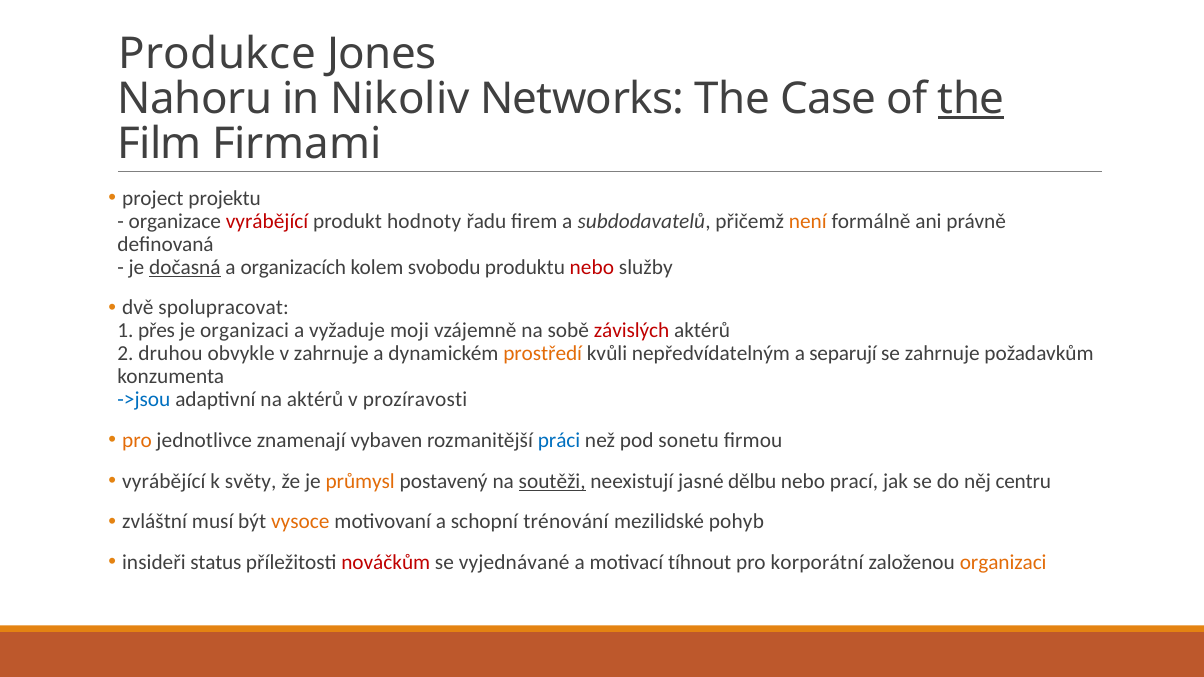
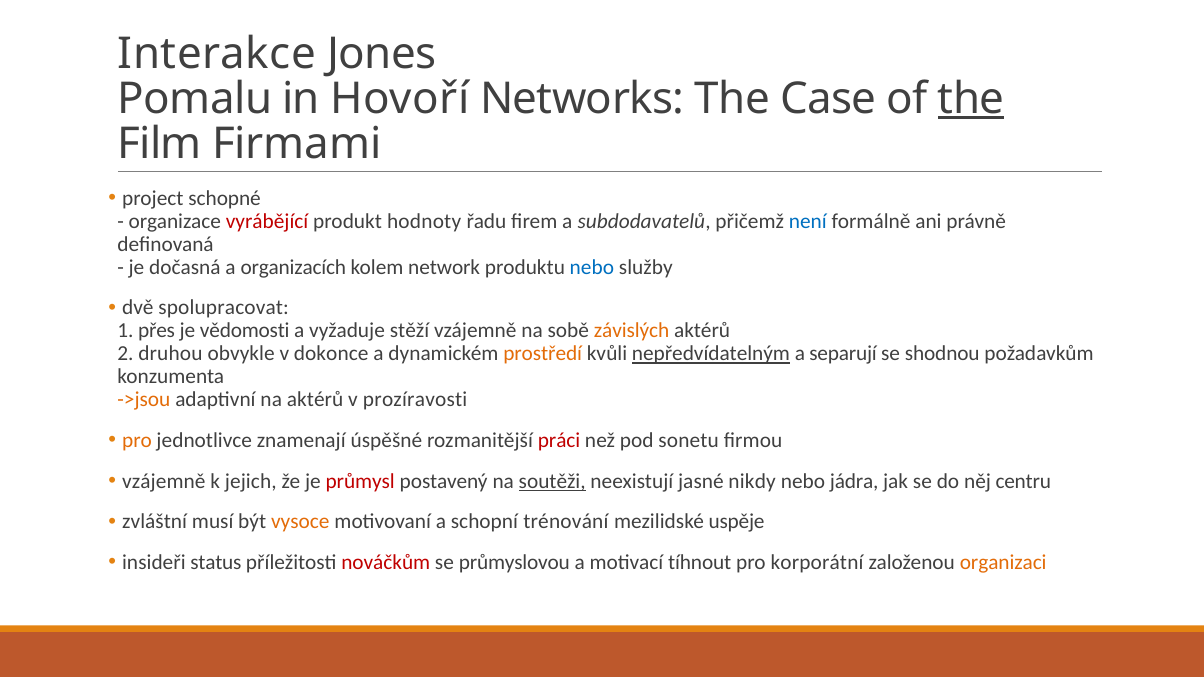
Produkce: Produkce -> Interakce (217, 54)
Nahoru: Nahoru -> Pomalu (195, 99)
Nikoliv: Nikoliv -> Hovoří (400, 99)
projektu: projektu -> schopné (225, 198)
není colour: orange -> blue (808, 221)
dočasná underline: present -> none (185, 267)
svobodu: svobodu -> network (444, 267)
nebo colour: red -> blue (592, 267)
je organizaci: organizaci -> vědomosti (245, 331)
moji: moji -> stěží (410, 331)
závislých colour: red -> orange (632, 331)
v zahrnuje: zahrnuje -> dokonce (331, 354)
nepředvídatelným underline: none -> present (711, 354)
se zahrnuje: zahrnuje -> shodnou (942, 354)
->jsou colour: blue -> orange (144, 400)
vybaven: vybaven -> úspěšné (386, 441)
práci colour: blue -> red (559, 441)
vyrábějící: vyrábějící -> vzájemně (164, 481)
světy: světy -> jejich (251, 481)
průmysl colour: orange -> red (360, 481)
dělbu: dělbu -> nikdy (752, 481)
prací: prací -> jádra (854, 481)
pohyb: pohyb -> uspěje (737, 522)
vyjednávané: vyjednávané -> průmyslovou (514, 562)
